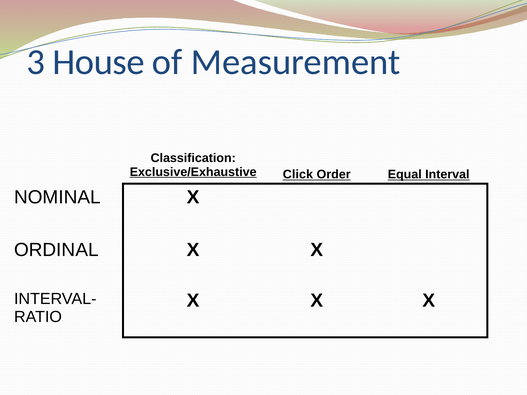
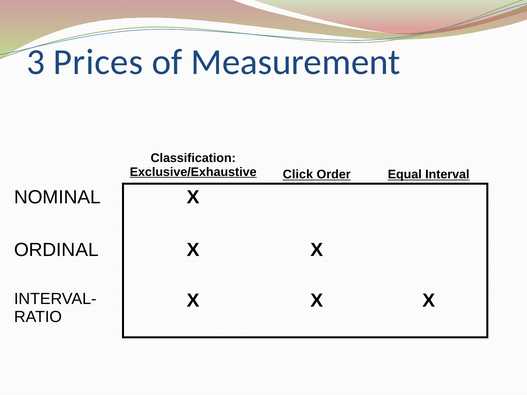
House: House -> Prices (98, 62)
